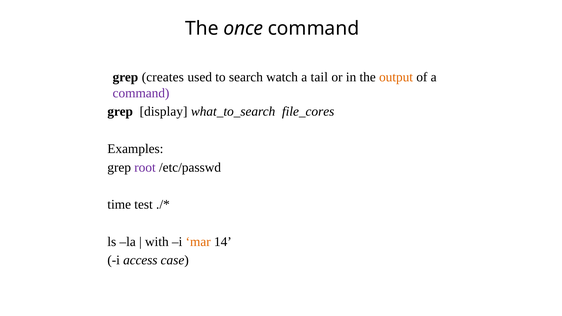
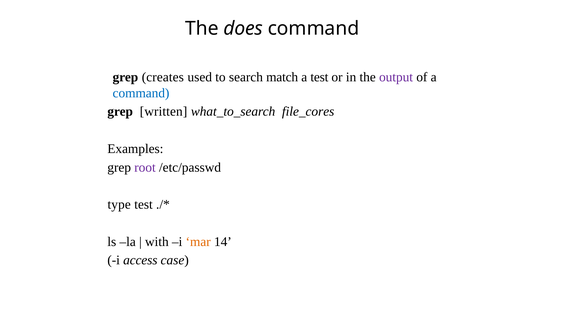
once: once -> does (243, 28)
watch: watch -> match (282, 77)
a tail: tail -> test (319, 77)
output colour: orange -> purple (396, 77)
command colour: purple -> blue (141, 93)
display: display -> written (164, 112)
time: time -> type (119, 205)
